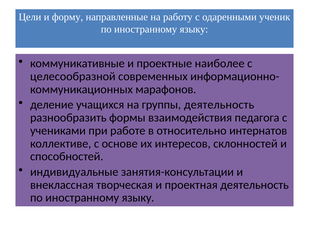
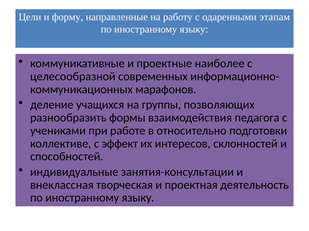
ученик: ученик -> этапам (275, 17)
группы деятельность: деятельность -> позволяющих (219, 105)
интернатов: интернатов -> подготовки (258, 131)
основе: основе -> эффект (120, 144)
